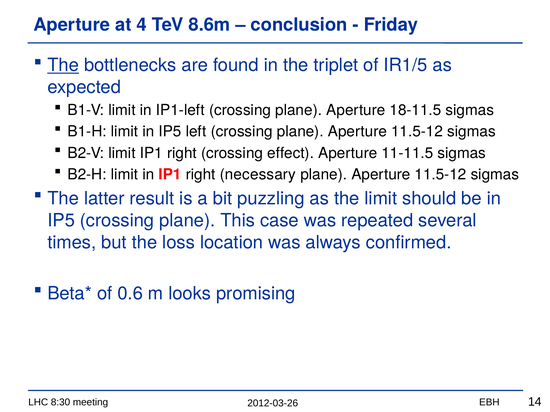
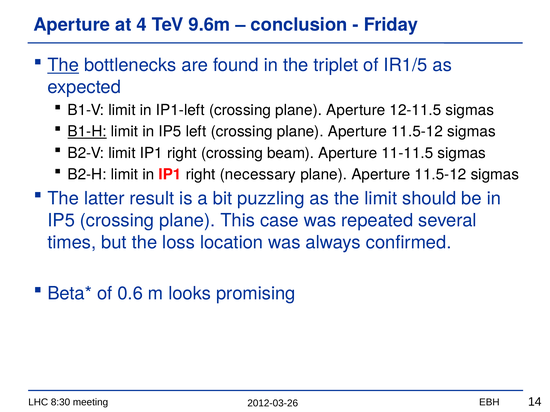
8.6m: 8.6m -> 9.6m (209, 25)
18-11.5: 18-11.5 -> 12-11.5 (415, 110)
B1-H underline: none -> present (87, 132)
effect: effect -> beam (291, 153)
